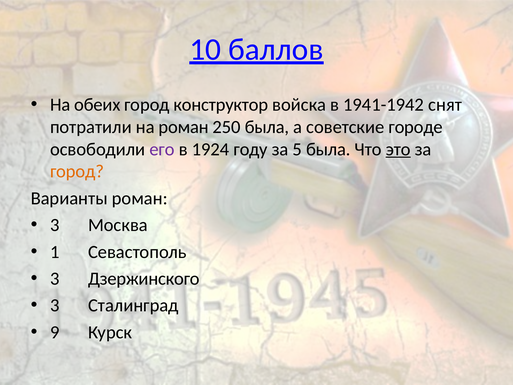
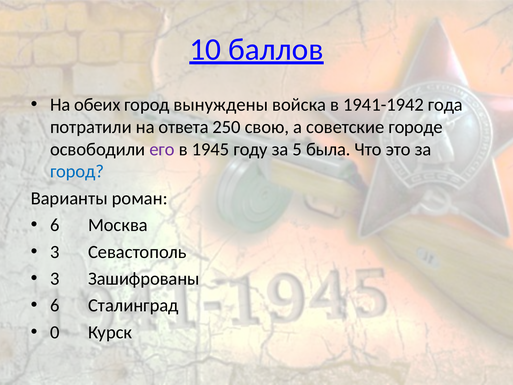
конструктор: конструктор -> вынуждены (221, 105)
снят: снят -> года (445, 105)
на роман: роман -> ответа (184, 127)
250 была: была -> свою (267, 127)
1924: 1924 -> 1945 (211, 149)
это underline: present -> none (398, 149)
город colour: orange -> blue (77, 171)
3: 3 -> 6 (55, 225)
1: 1 -> 3 (55, 252)
Дзержинского: Дзержинского -> Зашифрованы (144, 279)
3: 3 -> 6 (55, 305)
9: 9 -> 0 (55, 332)
